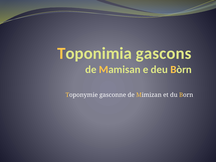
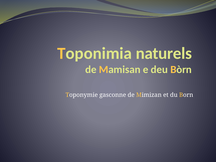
gascons: gascons -> naturels (164, 53)
